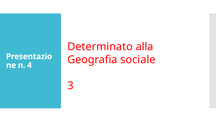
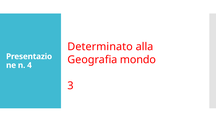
sociale: sociale -> mondo (138, 59)
